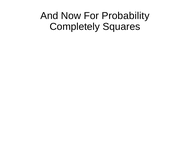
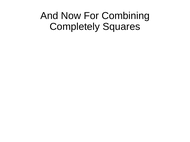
Probability: Probability -> Combining (126, 16)
